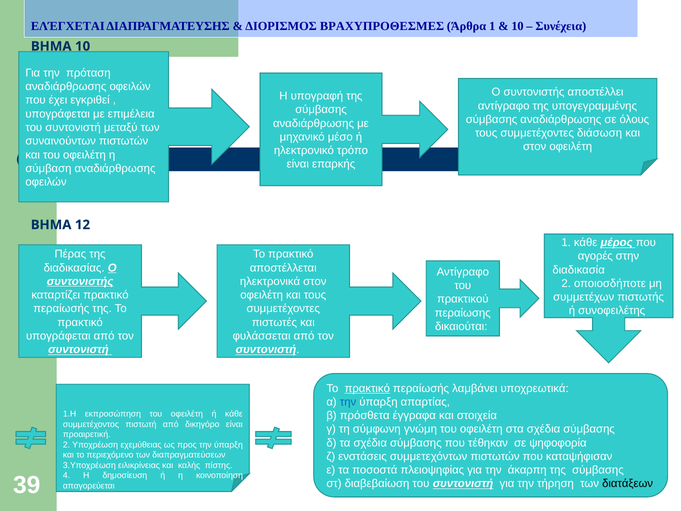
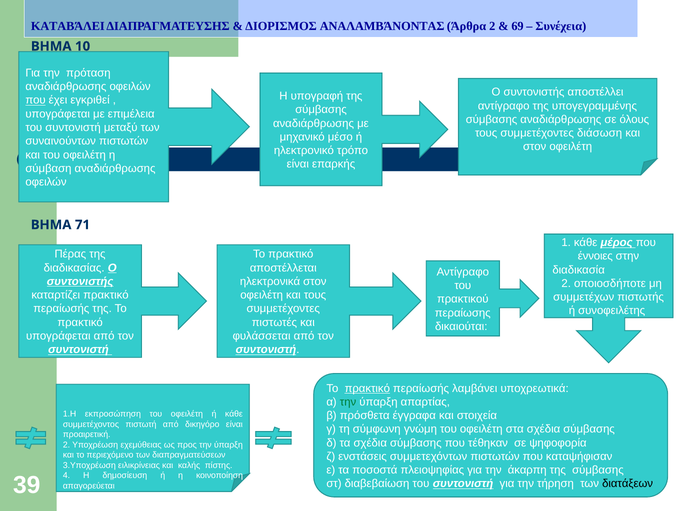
ΕΛΈΓΧΕΤΑΙ: ΕΛΈΓΧΕΤΑΙ -> ΚΑΤΑΒΆΛΕΙ (68, 26)
ΒΡΑΧΥΠΡΟΘΕΣΜΕΣ: ΒΡΑΧΥΠΡΟΘΕΣΜΕΣ -> ΑΝΑΛΑΜΒΆΝΟΝΤΑΣ (382, 26)
Άρθρα 1: 1 -> 2 (492, 26)
10: 10 -> 69 (517, 26)
που underline: none -> present (36, 100)
12: 12 -> 71 (82, 225)
αγορές: αγορές -> έννοιες (595, 256)
την colour: blue -> green (348, 402)
